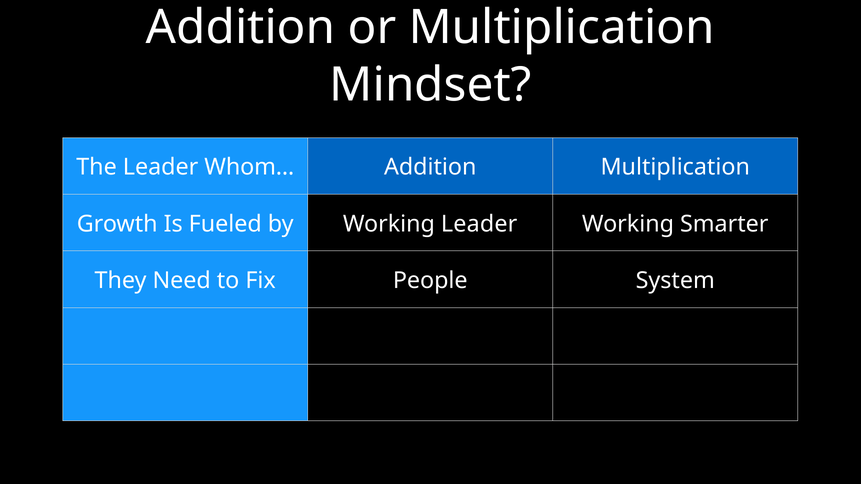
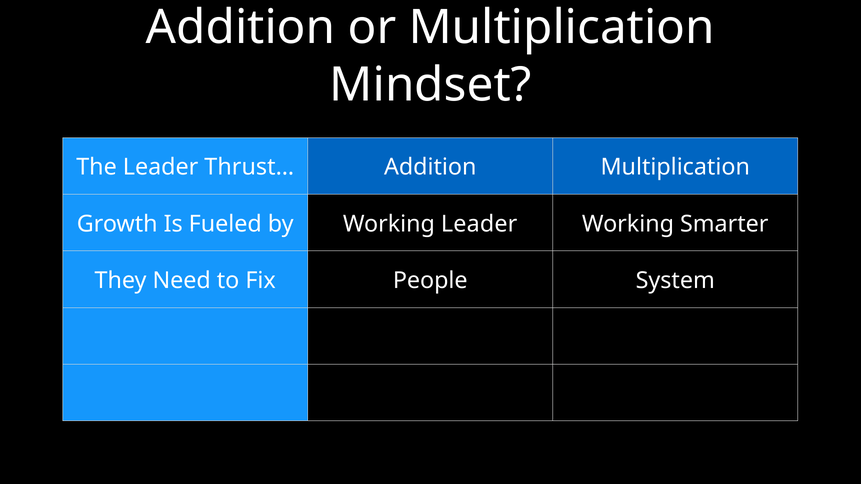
Whom…: Whom… -> Thrust… (249, 167)
